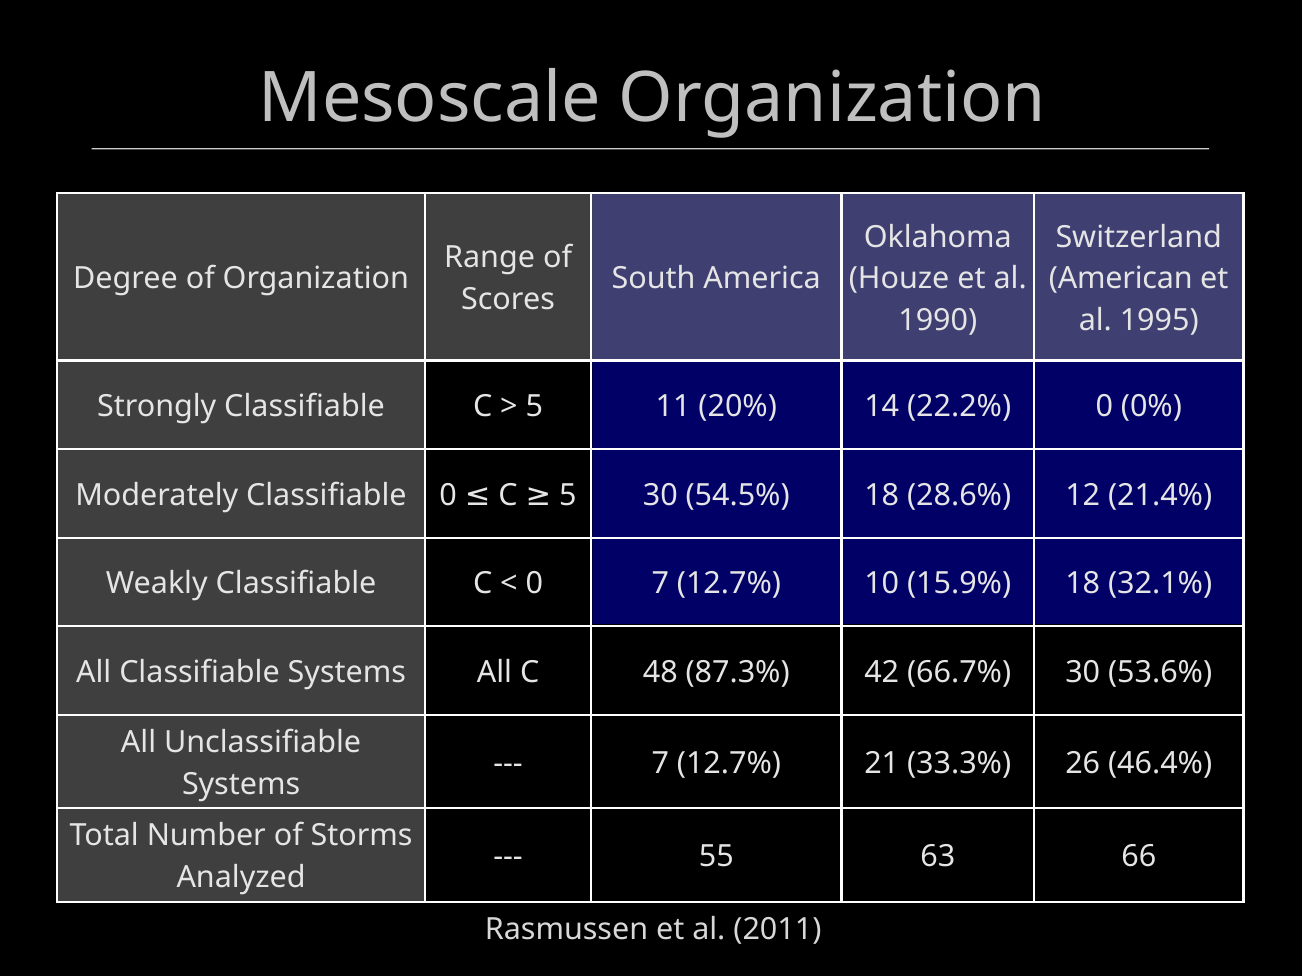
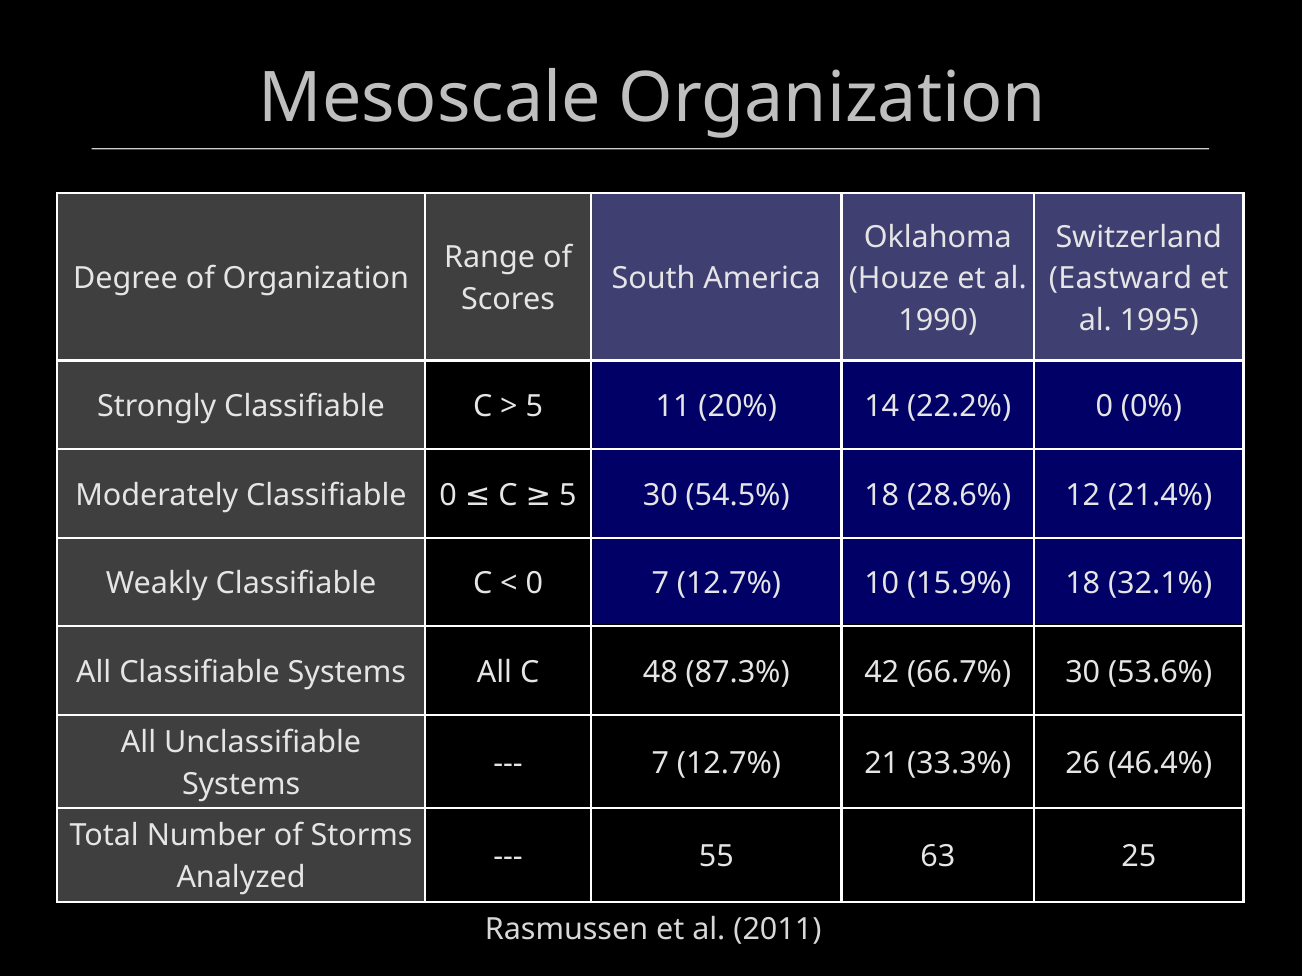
American: American -> Eastward (1121, 279)
66: 66 -> 25 (1139, 857)
